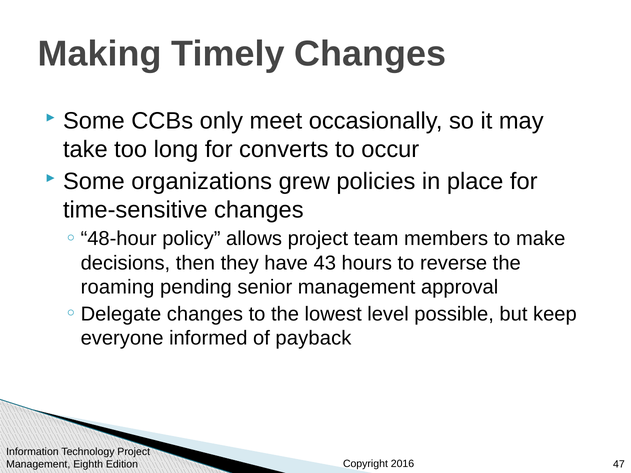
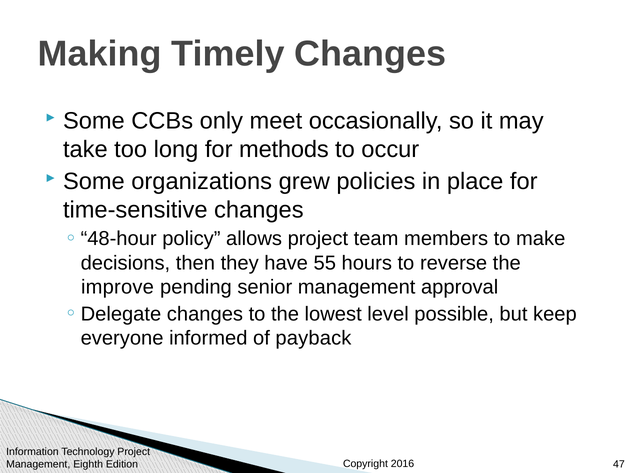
converts: converts -> methods (284, 150)
43: 43 -> 55 (325, 263)
roaming: roaming -> improve (117, 287)
